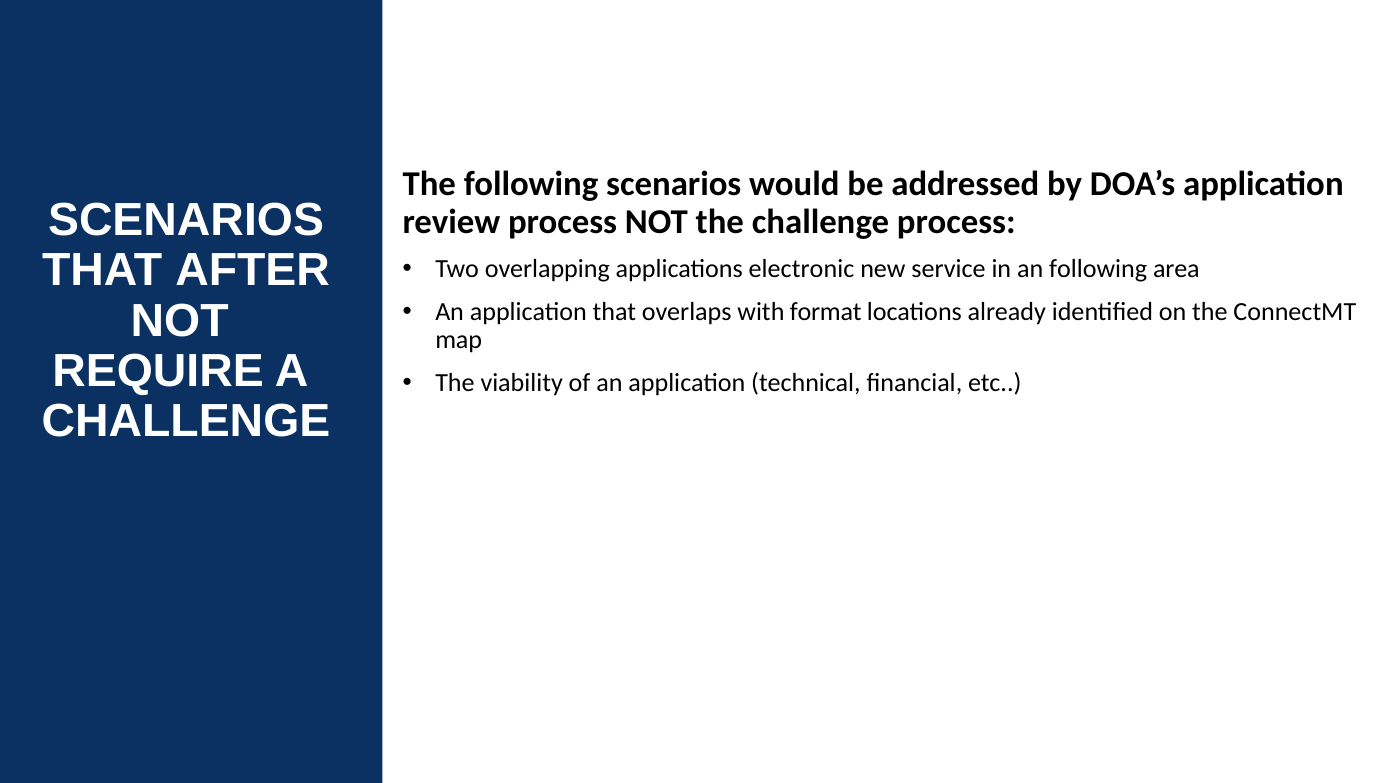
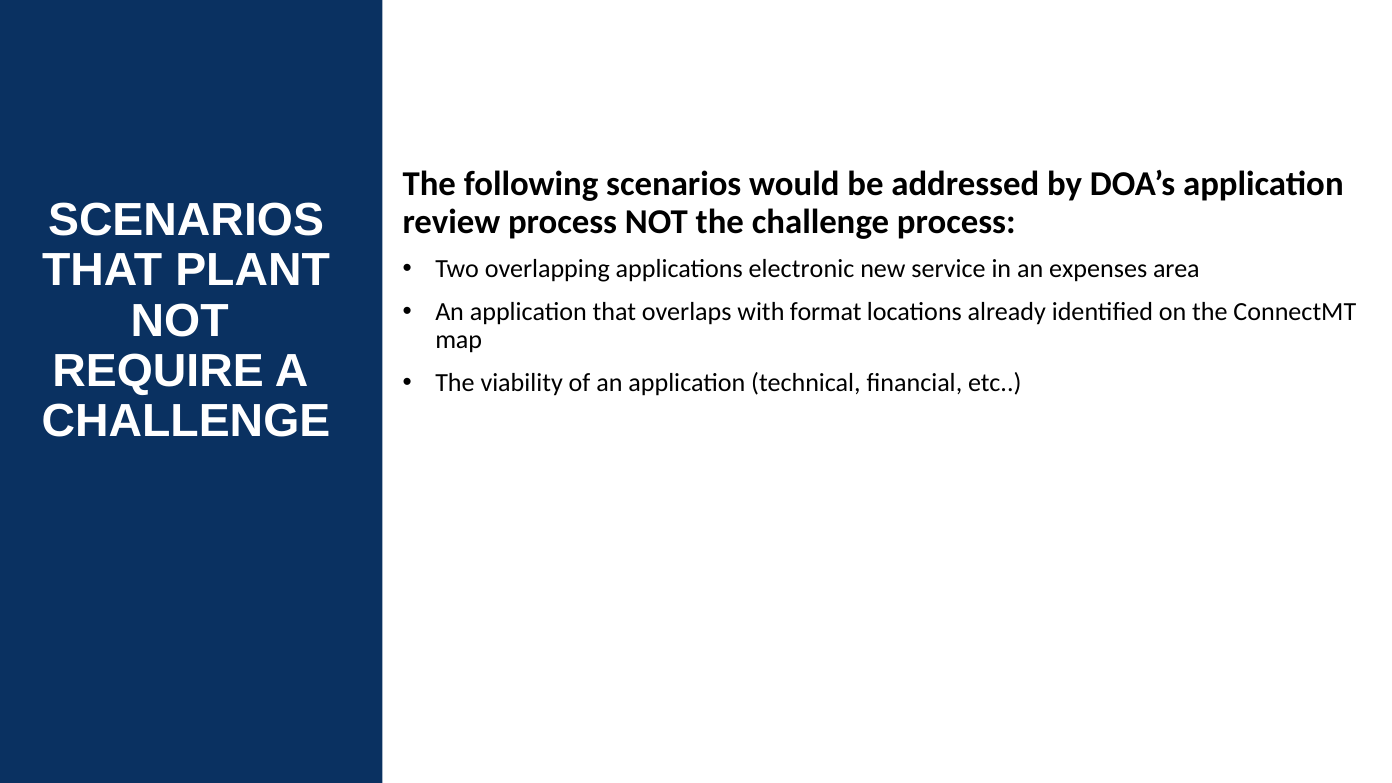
AFTER: AFTER -> PLANT (253, 271)
an following: following -> expenses (1098, 269)
